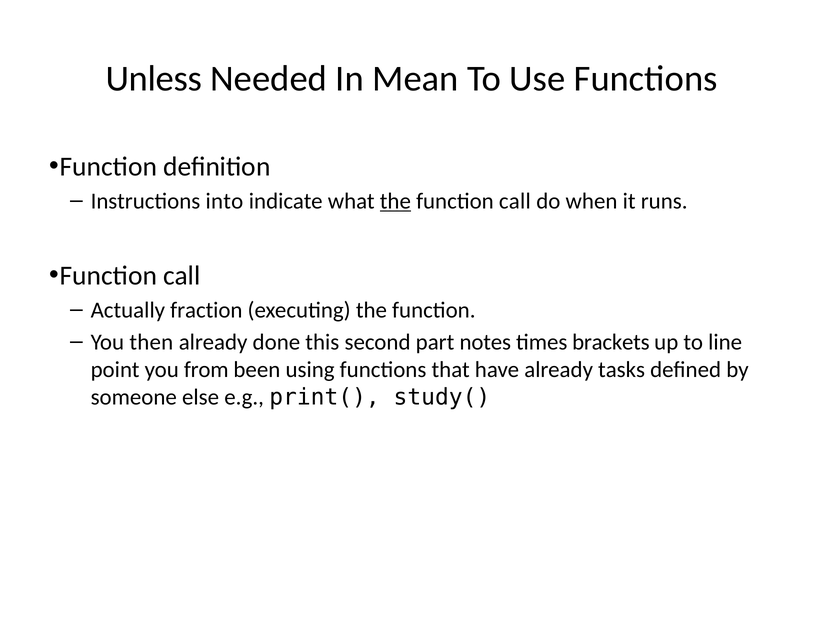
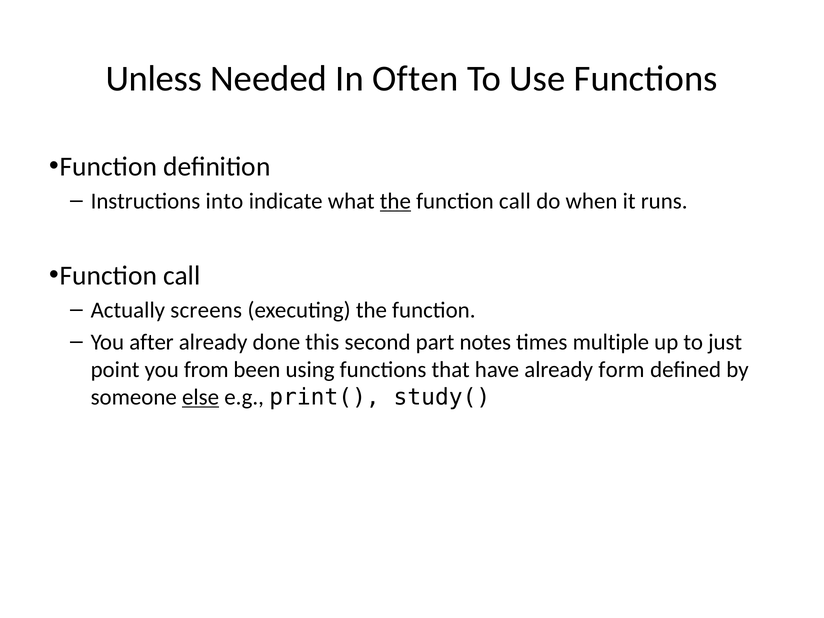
Mean: Mean -> Often (415, 79)
fraction: fraction -> screens (206, 310)
then: then -> after (152, 342)
brackets: brackets -> multiple (611, 342)
line: line -> just (725, 342)
tasks: tasks -> form (621, 370)
else underline: none -> present (201, 397)
